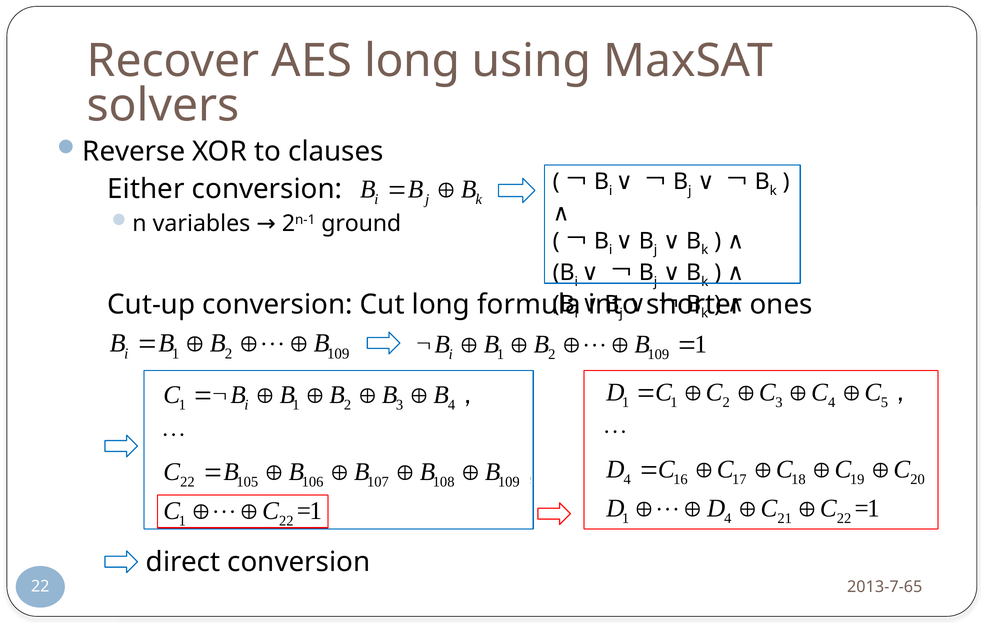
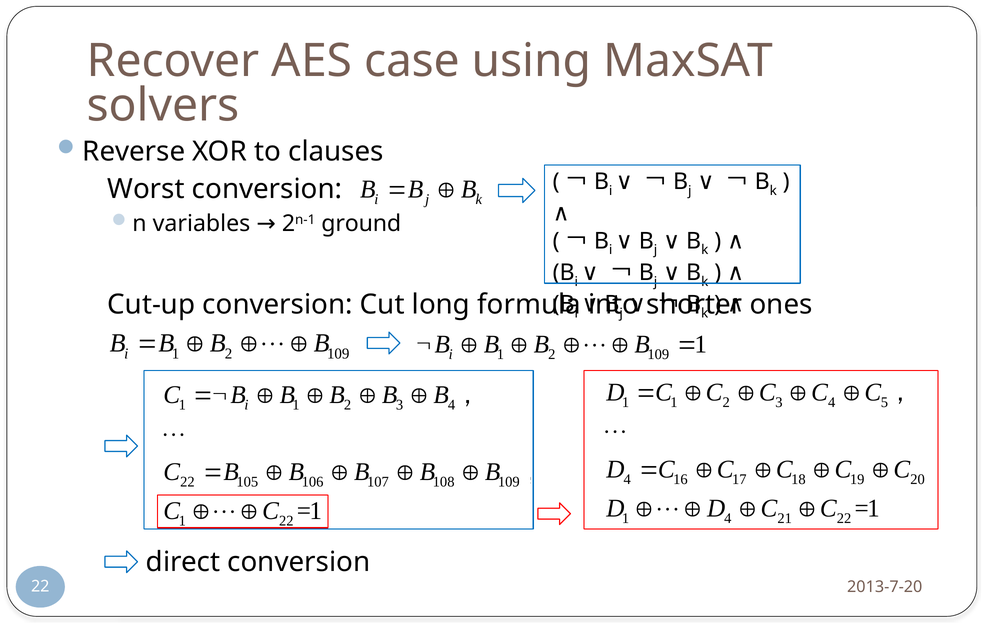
AES long: long -> case (412, 61)
Either: Either -> Worst (146, 189)
2013-7-65: 2013-7-65 -> 2013-7-20 (885, 587)
